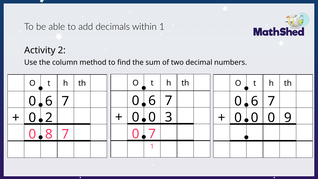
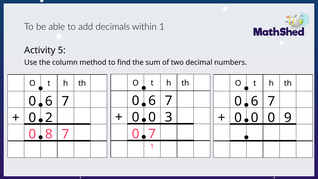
Activity 2: 2 -> 5 (62, 50)
